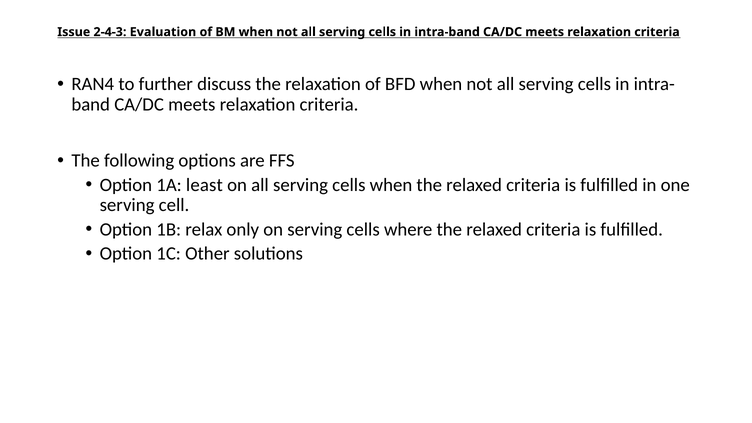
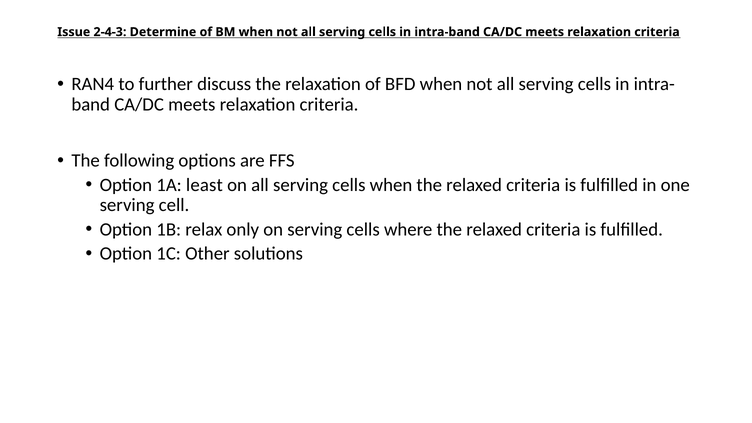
Evaluation: Evaluation -> Determine (163, 32)
